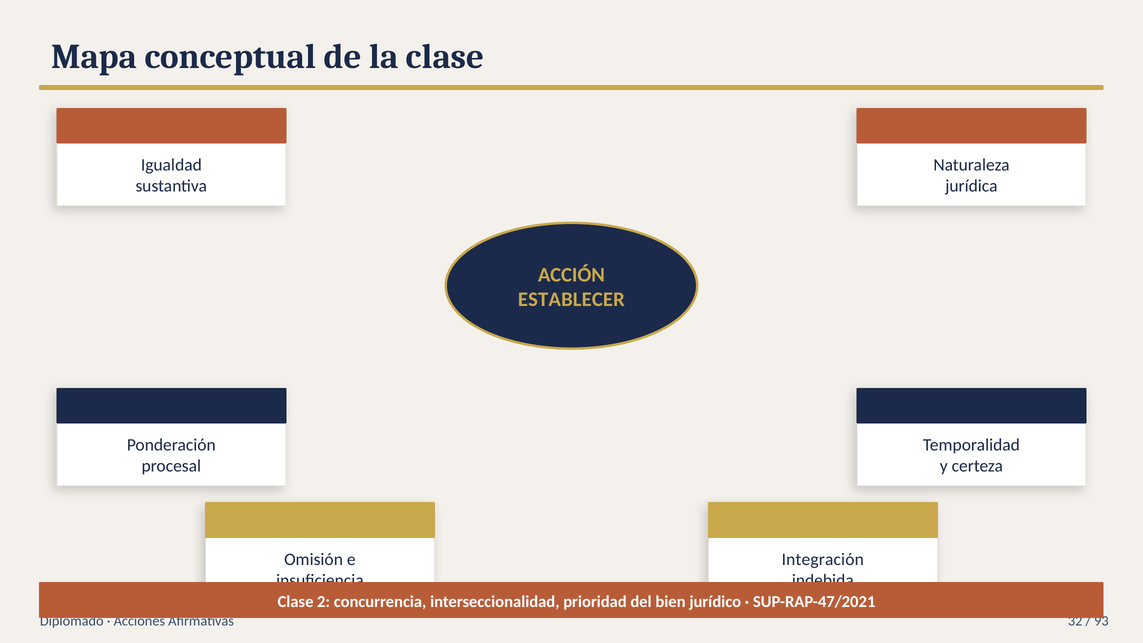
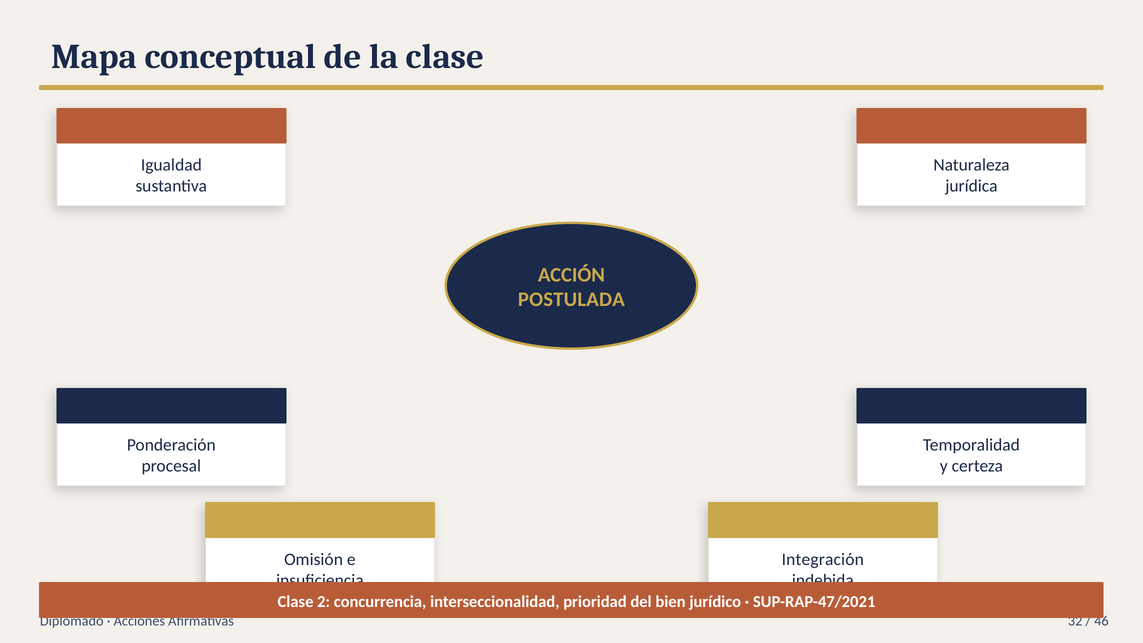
ESTABLECER: ESTABLECER -> POSTULADA (571, 300)
93: 93 -> 46 (1101, 621)
